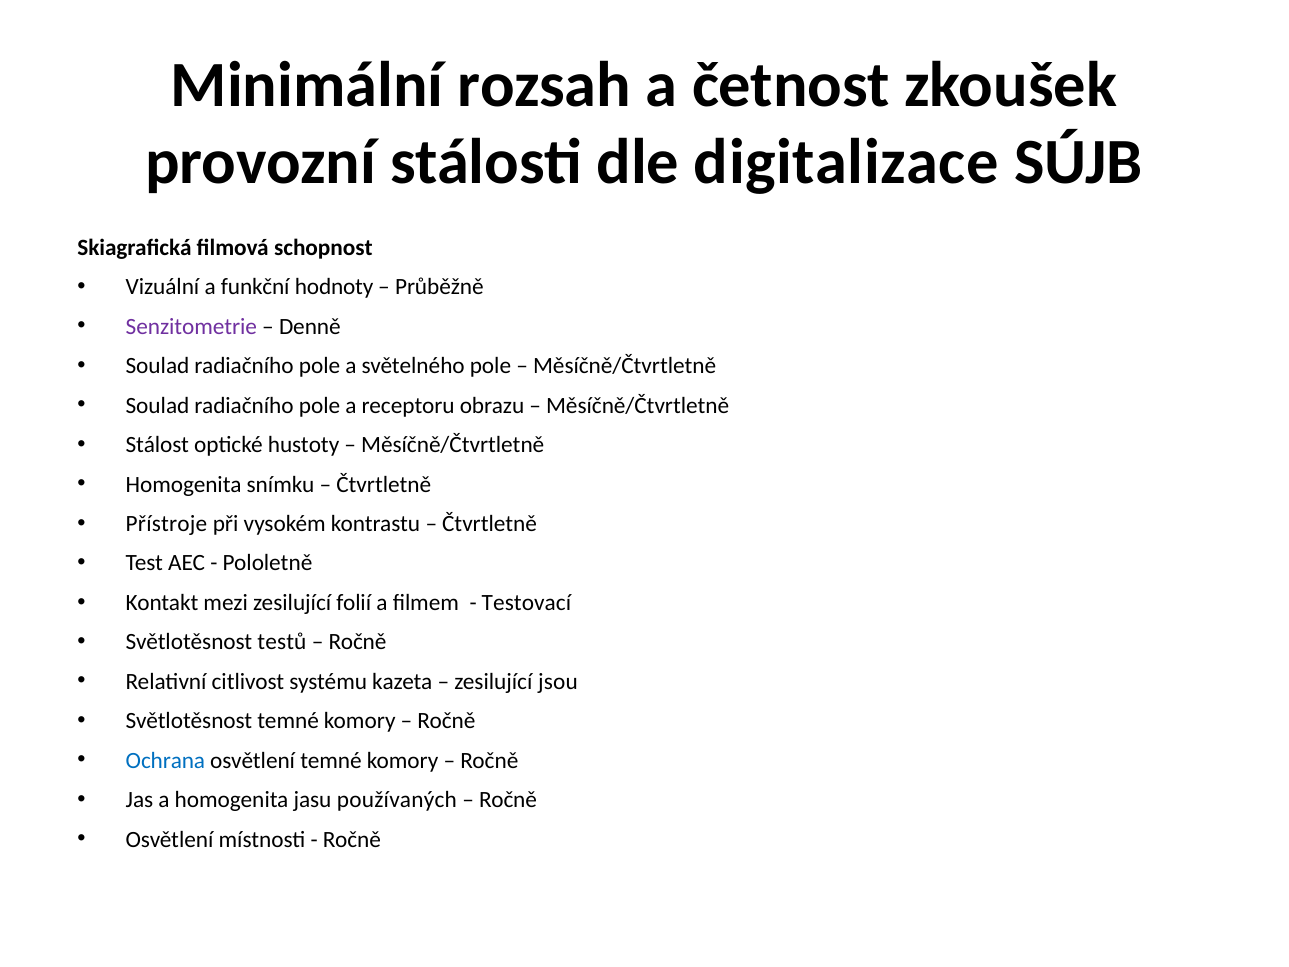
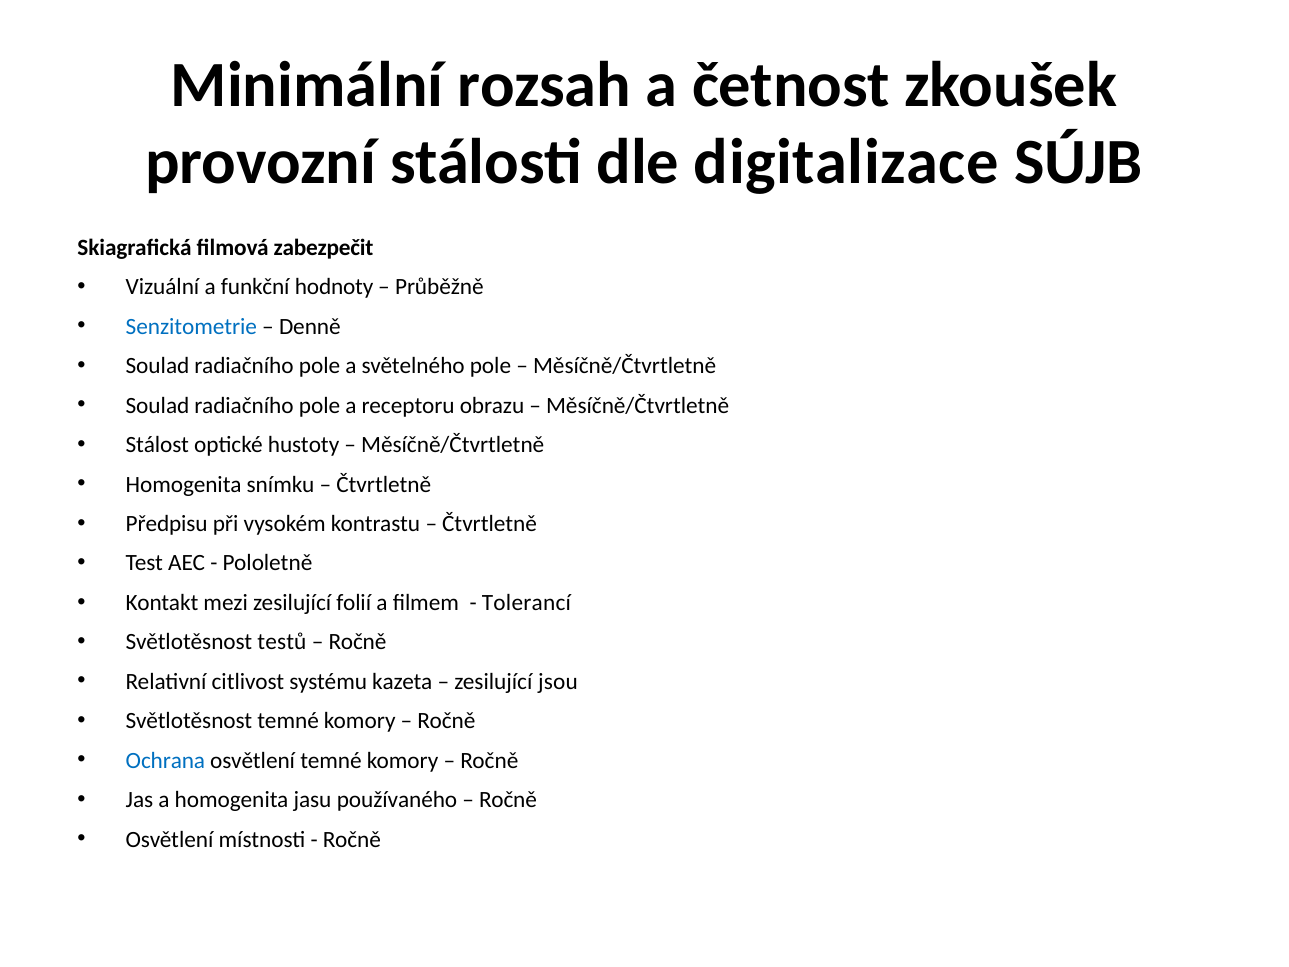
schopnost: schopnost -> zabezpečit (324, 248)
Senzitometrie colour: purple -> blue (191, 326)
Přístroje: Přístroje -> Předpisu (167, 524)
Testovací: Testovací -> Tolerancí (526, 603)
používaných: používaných -> používaného (397, 800)
